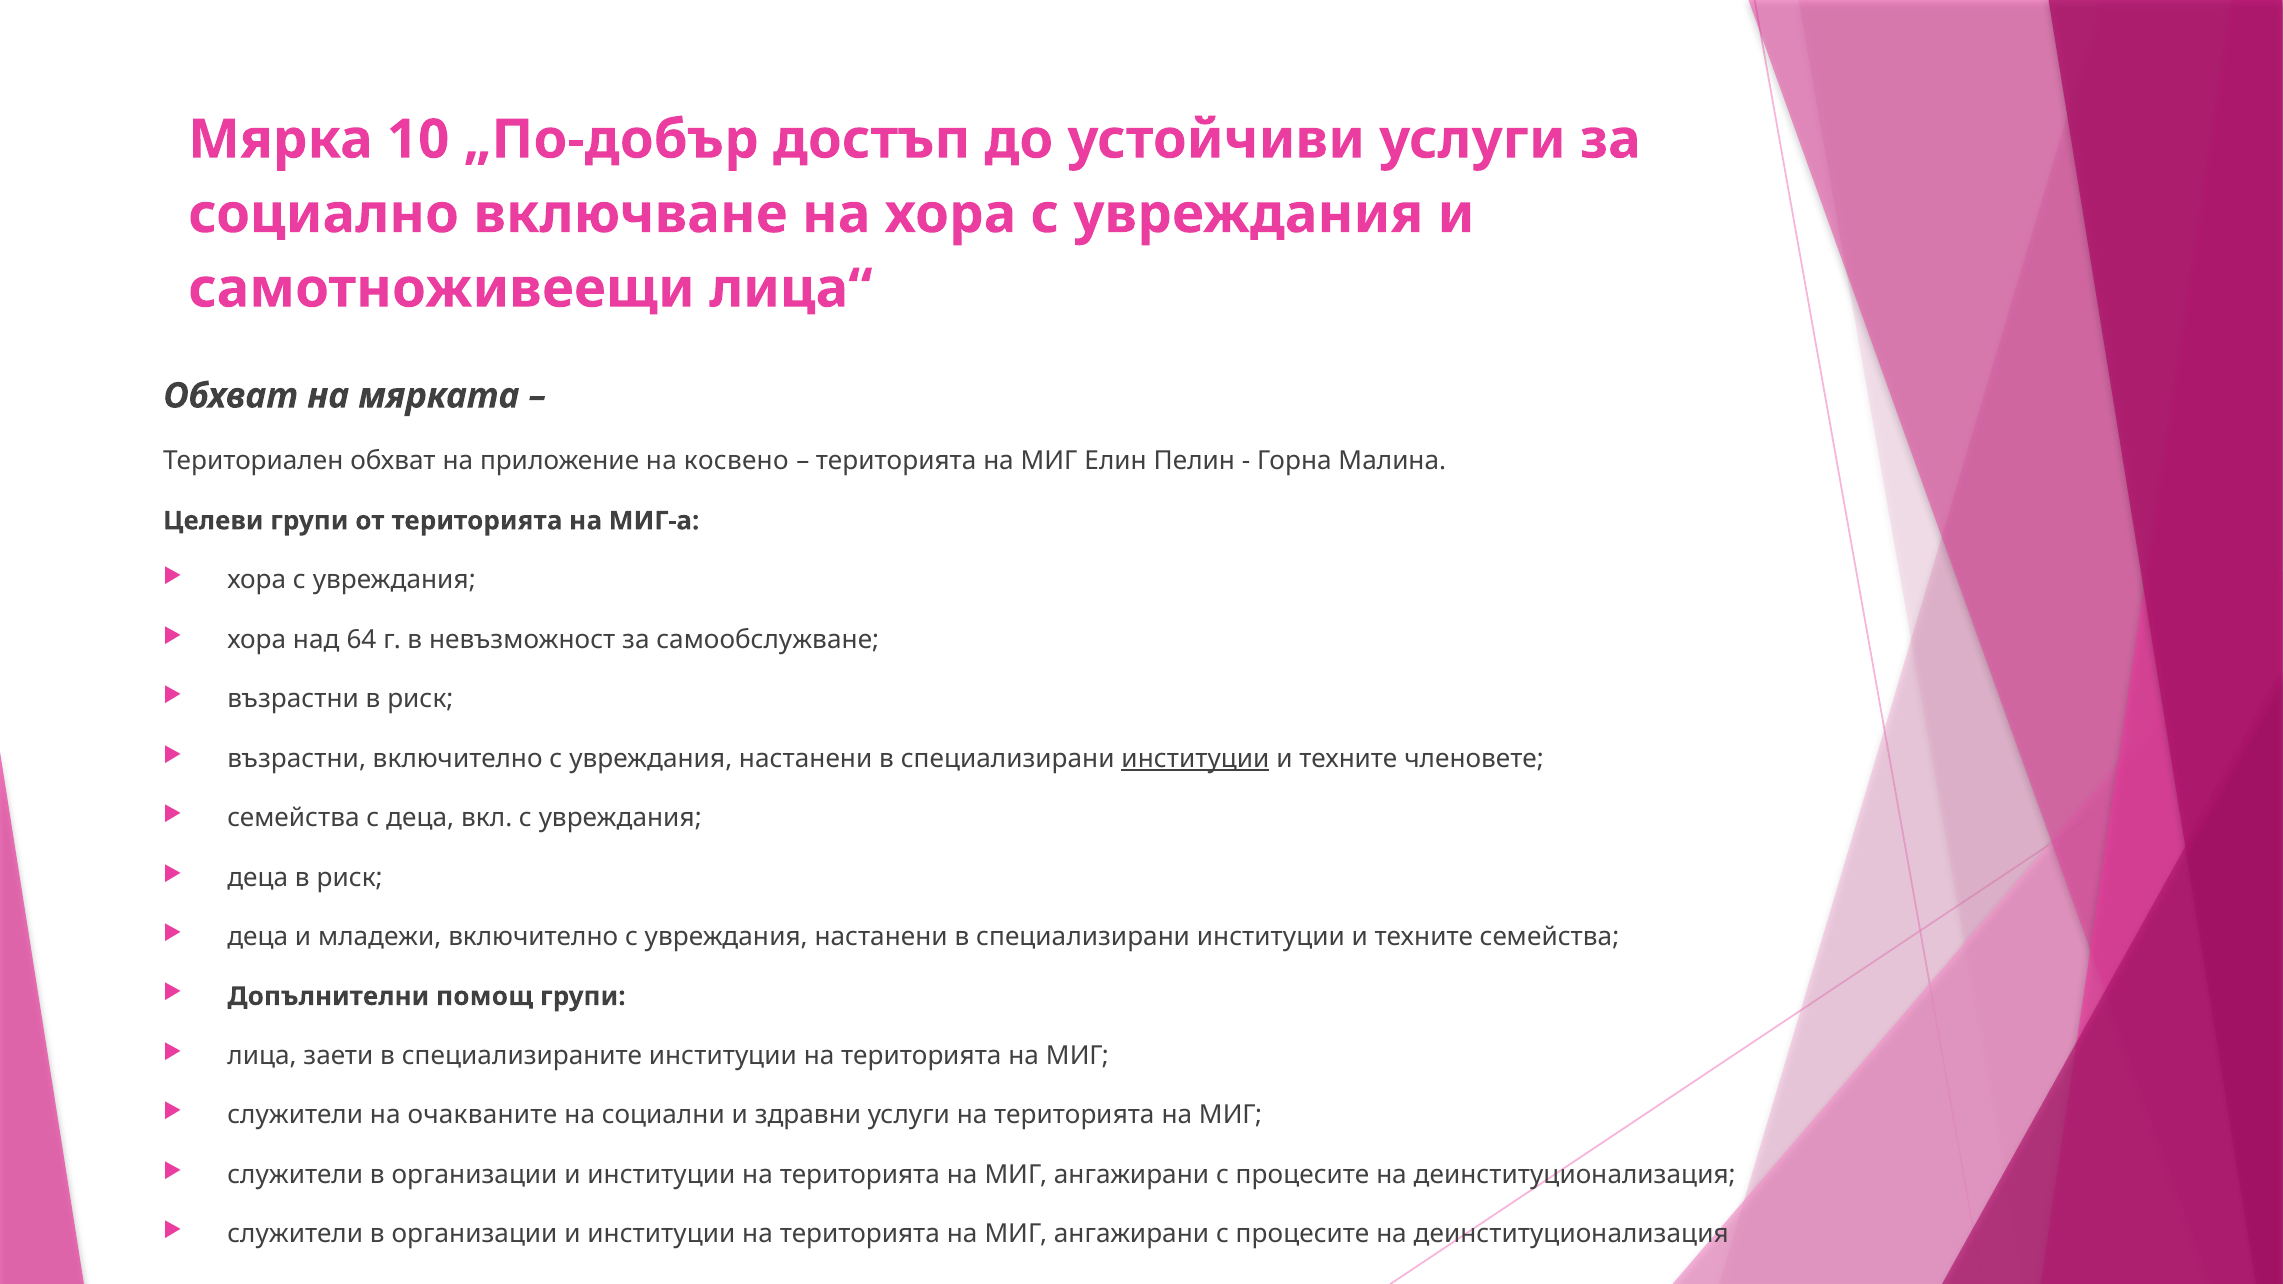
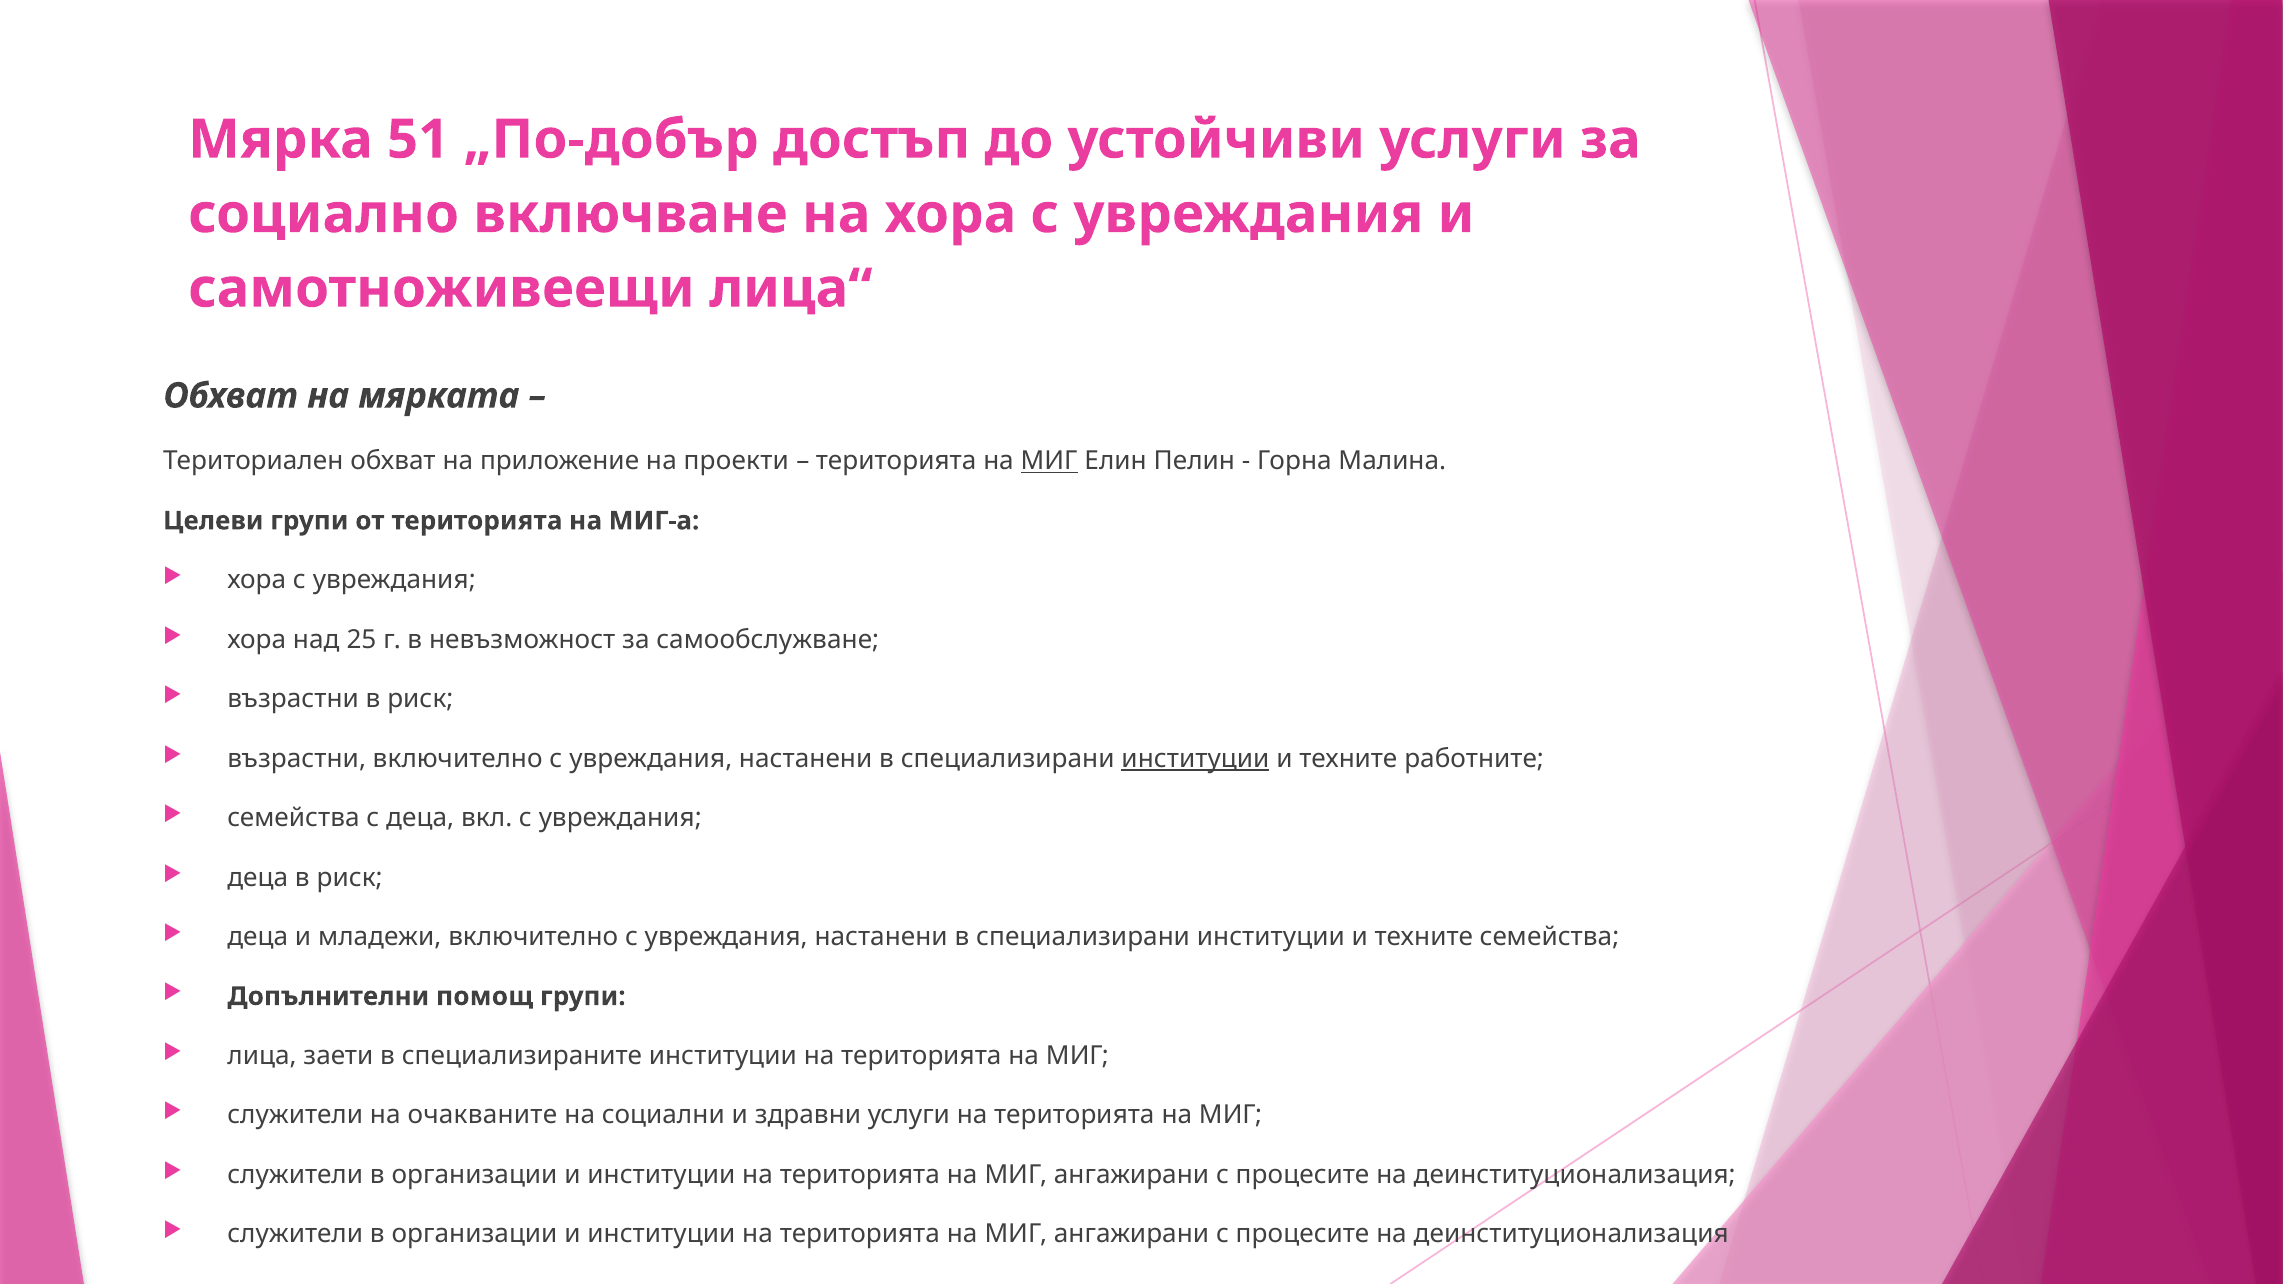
10: 10 -> 51 (418, 140)
косвено: косвено -> проекти (736, 461)
МИГ underline: none -> present (1049, 461)
64: 64 -> 25 (361, 640)
членовете: членовете -> работните (1474, 759)
